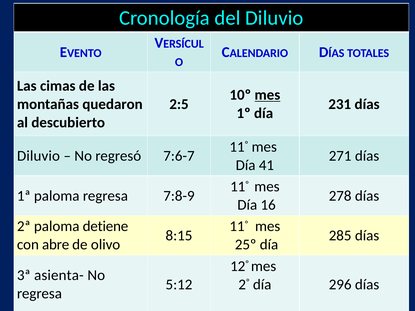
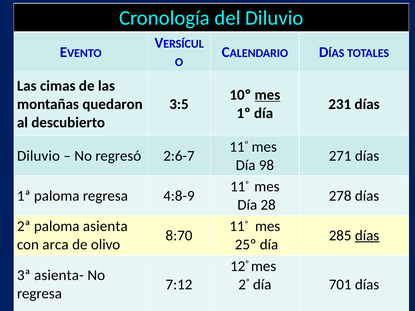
2:5: 2:5 -> 3:5 (179, 104)
7:6-7: 7:6-7 -> 2:6-7 (179, 156)
41: 41 -> 98 (266, 165)
7:8-9: 7:8-9 -> 4:8-9 (179, 196)
16: 16 -> 28 (268, 205)
detiene: detiene -> asienta (105, 227)
8:15: 8:15 -> 8:70 (179, 236)
días underline: none -> present (367, 236)
abre: abre -> arca (55, 245)
5:12: 5:12 -> 7:12 (179, 285)
296: 296 -> 701 (340, 285)
